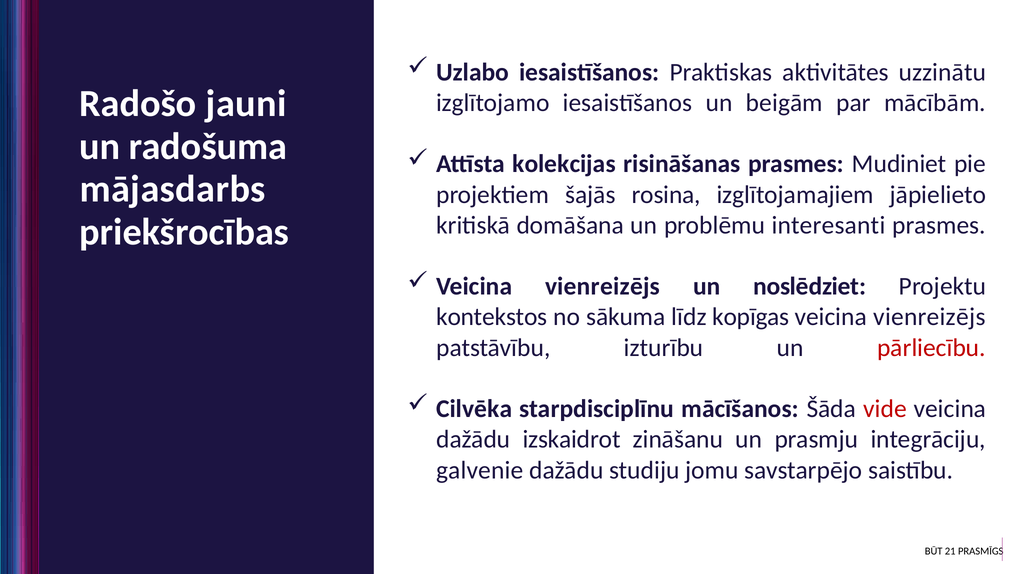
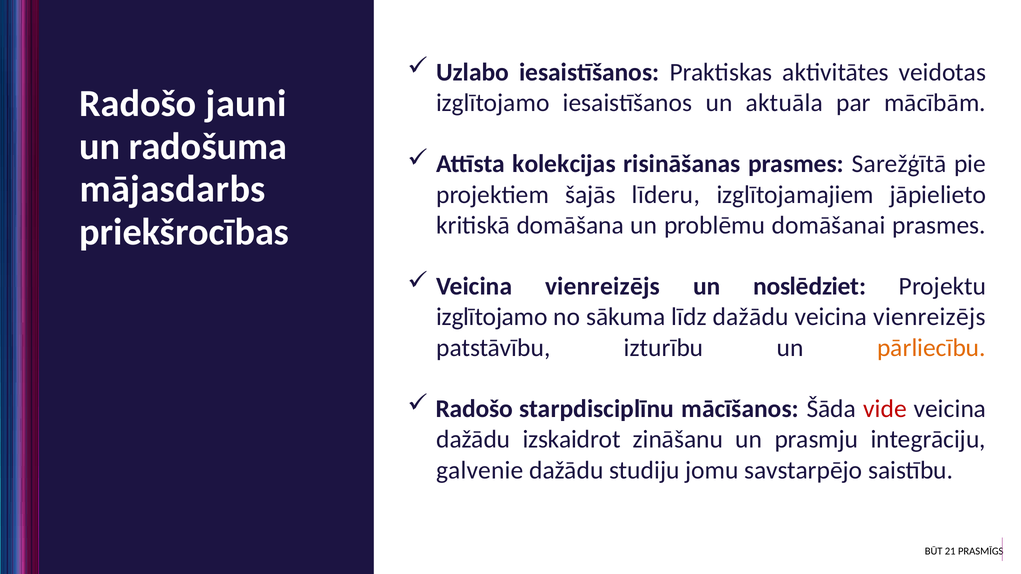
uzzinātu: uzzinātu -> veidotas (942, 72)
beigām: beigām -> aktuāla (784, 103)
Mudiniet: Mudiniet -> Sarežģītā (899, 164)
rosina: rosina -> līderu (666, 195)
interesanti: interesanti -> domāšanai (829, 225)
kontekstos: kontekstos -> izglītojamo (492, 317)
līdz kopīgas: kopīgas -> dažādu (751, 317)
pārliecību colour: red -> orange (931, 348)
Cilvēka: Cilvēka -> Radošo (474, 409)
